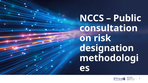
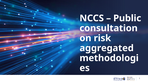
designation: designation -> aggregated (107, 48)
